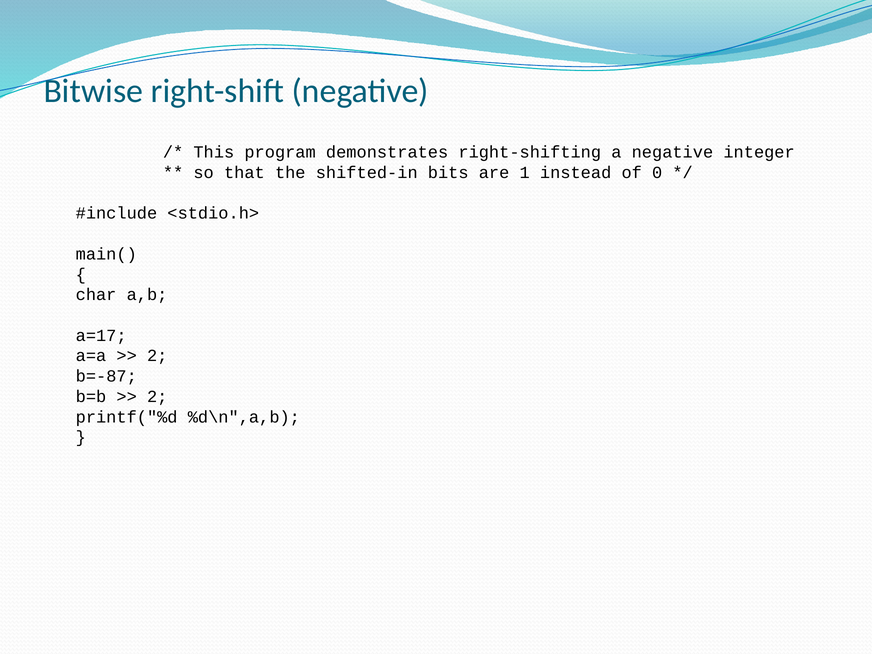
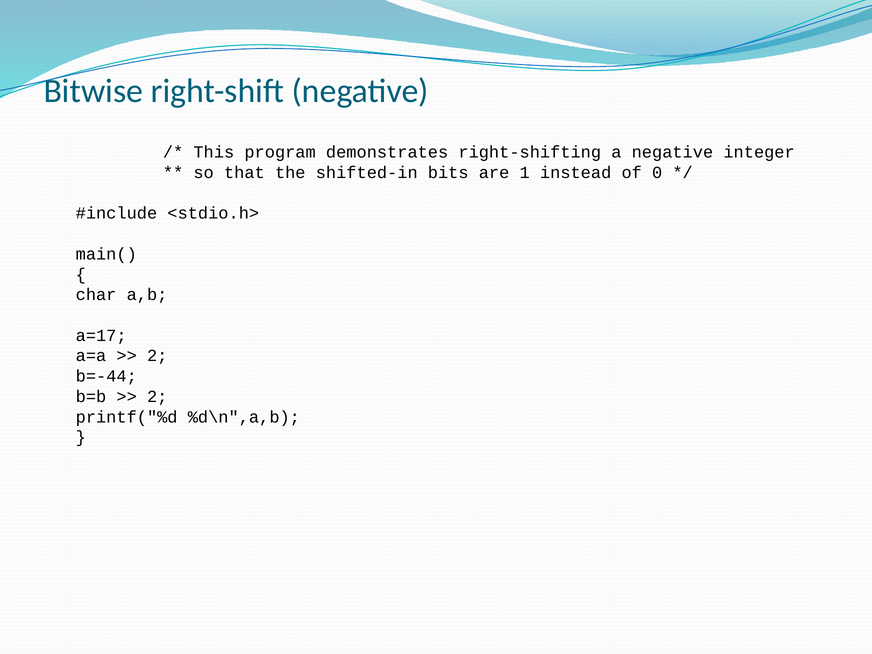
b=-87: b=-87 -> b=-44 (106, 376)
